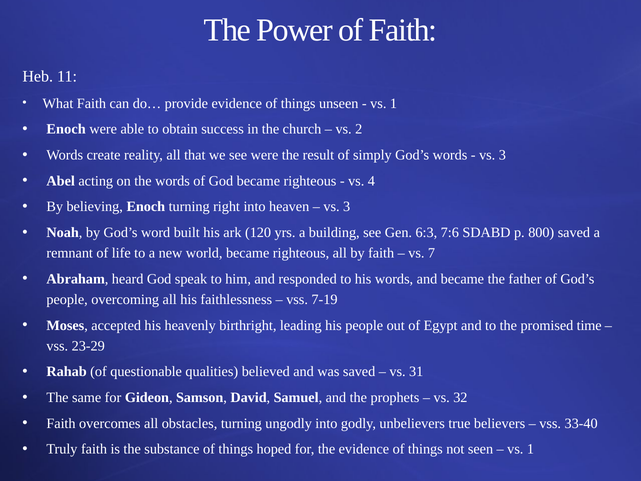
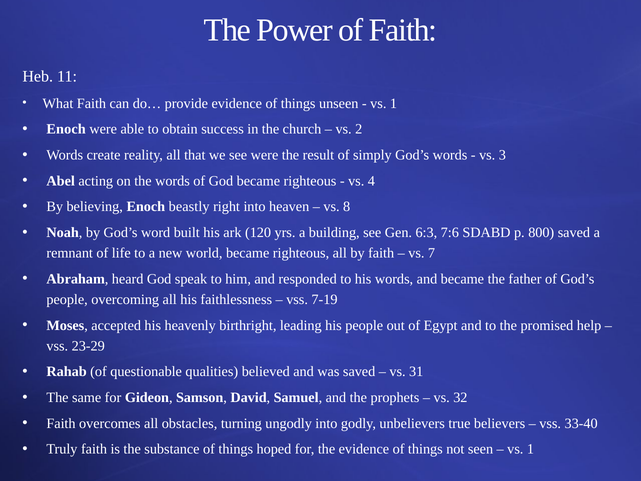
Enoch turning: turning -> beastly (189, 207)
3: 3 -> 8 (347, 207)
time: time -> help (589, 325)
